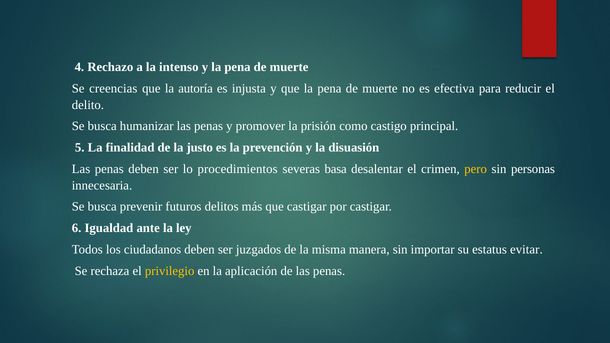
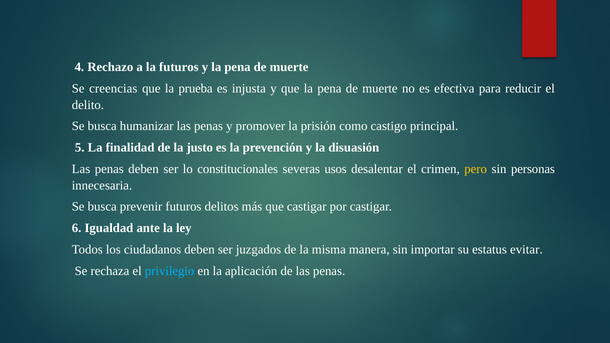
la intenso: intenso -> futuros (179, 67)
autoría: autoría -> prueba (196, 89)
procedimientos: procedimientos -> constitucionales (238, 169)
basa: basa -> usos (336, 169)
privilegio colour: yellow -> light blue (170, 271)
